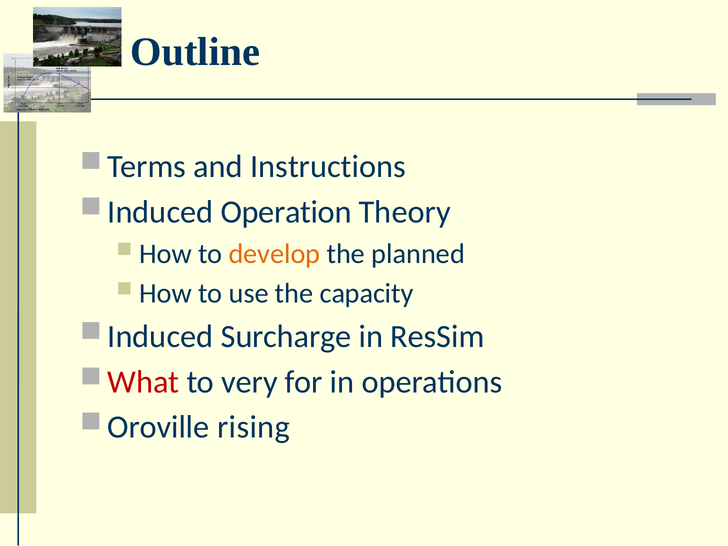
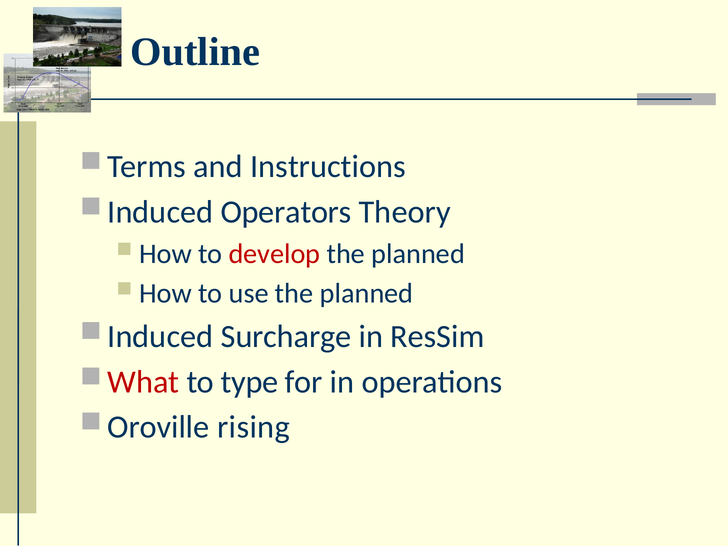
Operation: Operation -> Operators (286, 212)
develop colour: orange -> red (274, 254)
use the capacity: capacity -> planned (367, 293)
very: very -> type (250, 382)
